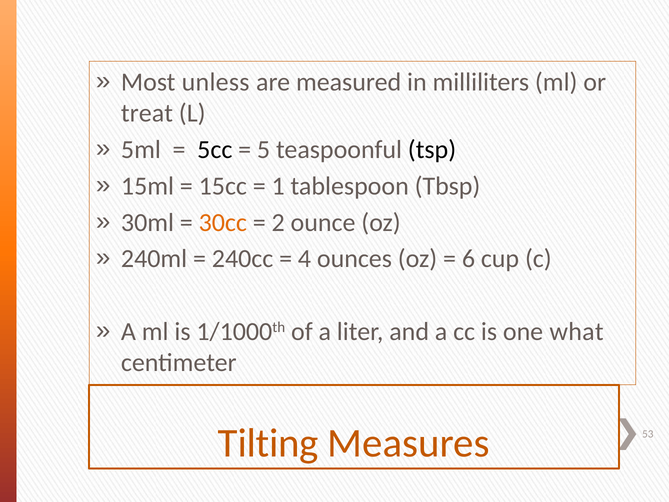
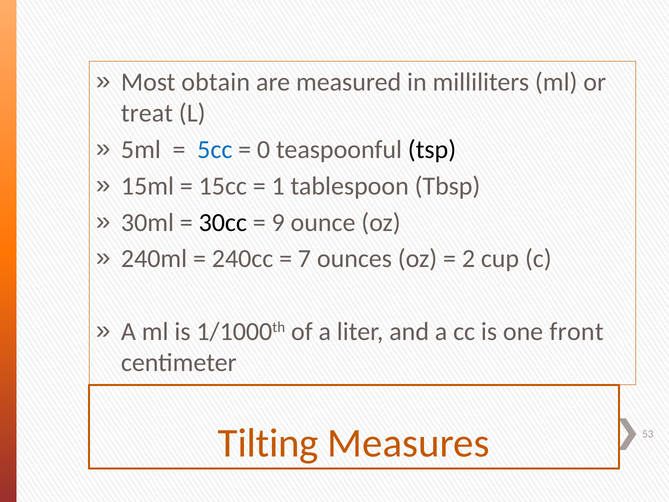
unless: unless -> obtain (216, 82)
5cc colour: black -> blue (215, 150)
5: 5 -> 0 (264, 150)
30cc colour: orange -> black (223, 222)
2: 2 -> 9 (278, 222)
4: 4 -> 7 (304, 259)
6: 6 -> 2 (468, 259)
what: what -> front (577, 331)
